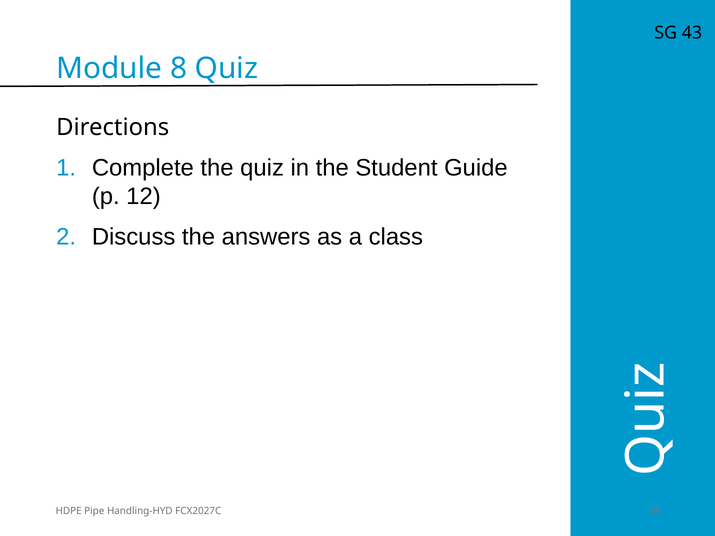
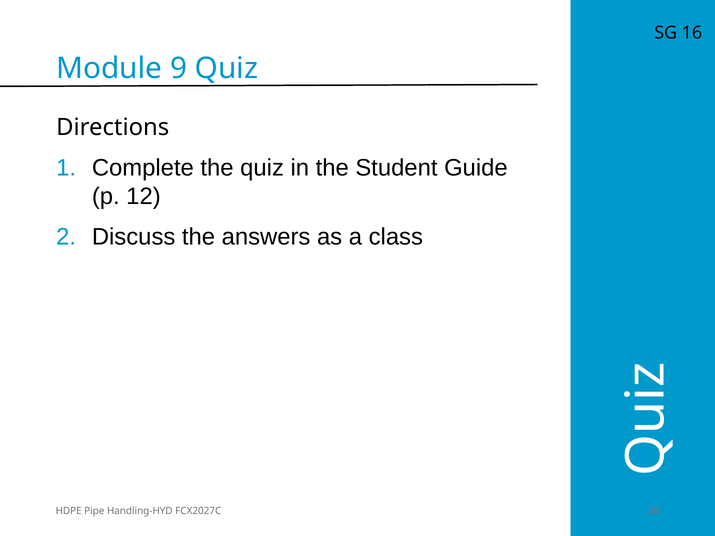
43: 43 -> 16 (692, 33)
8: 8 -> 9 (179, 68)
